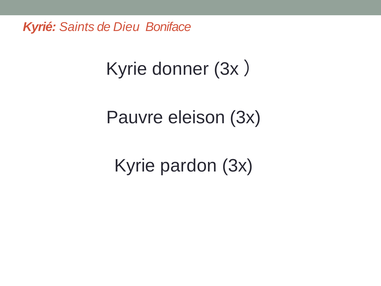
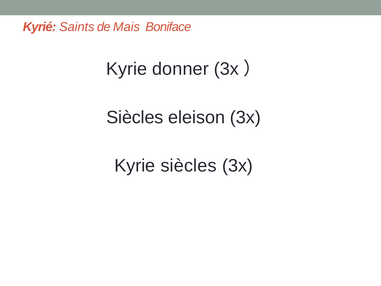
Dieu: Dieu -> Mais (126, 27)
Pauvre: Pauvre -> Siècles (135, 117)
Kyrie pardon: pardon -> siècles (189, 166)
